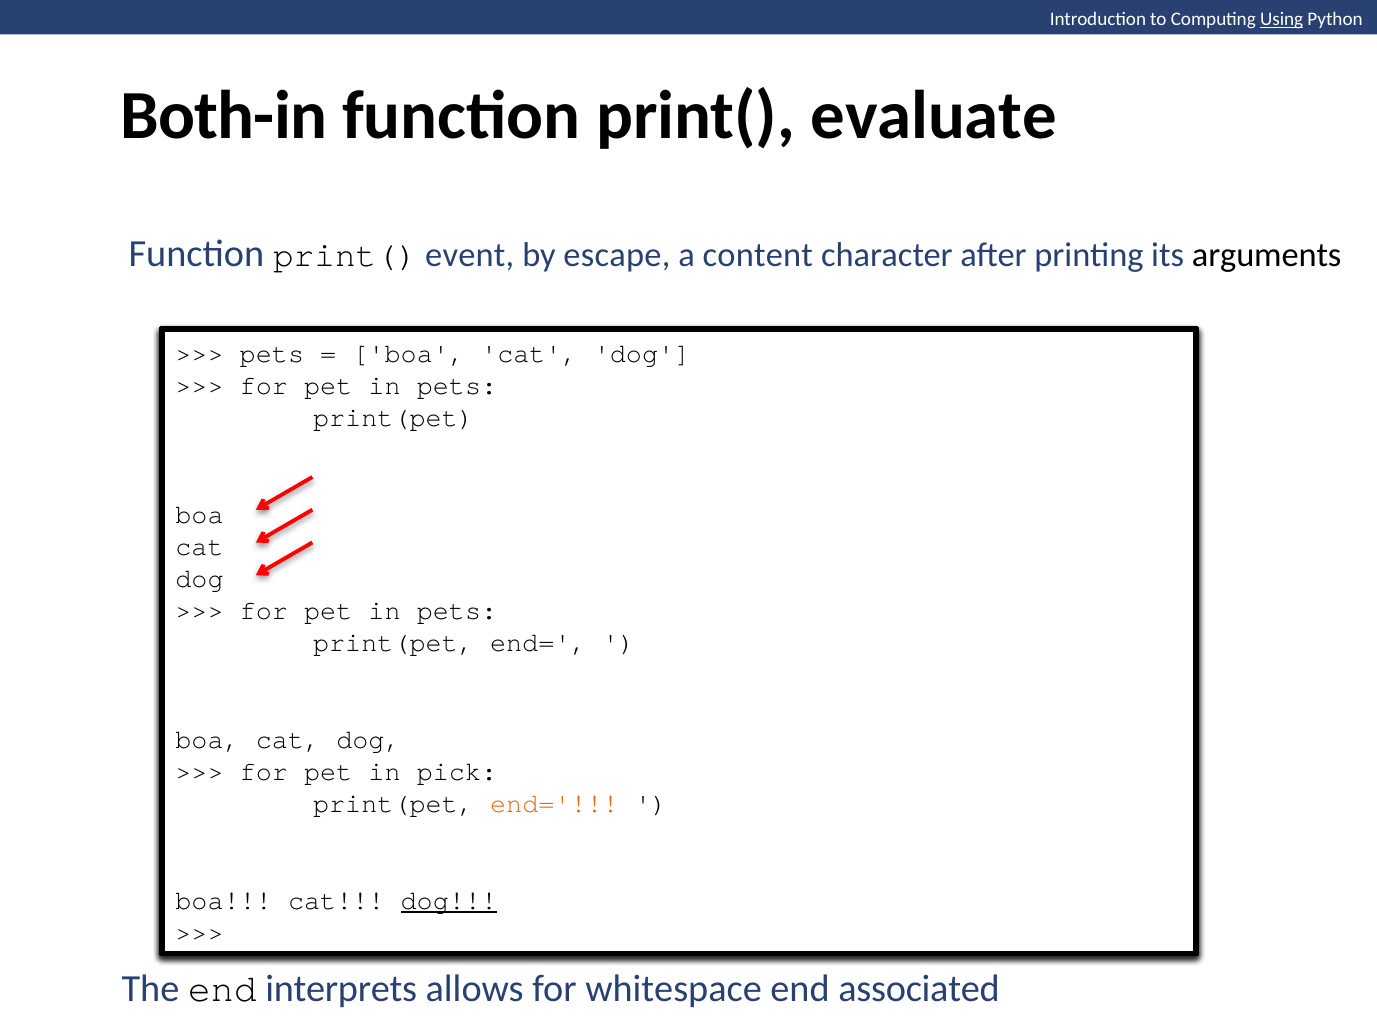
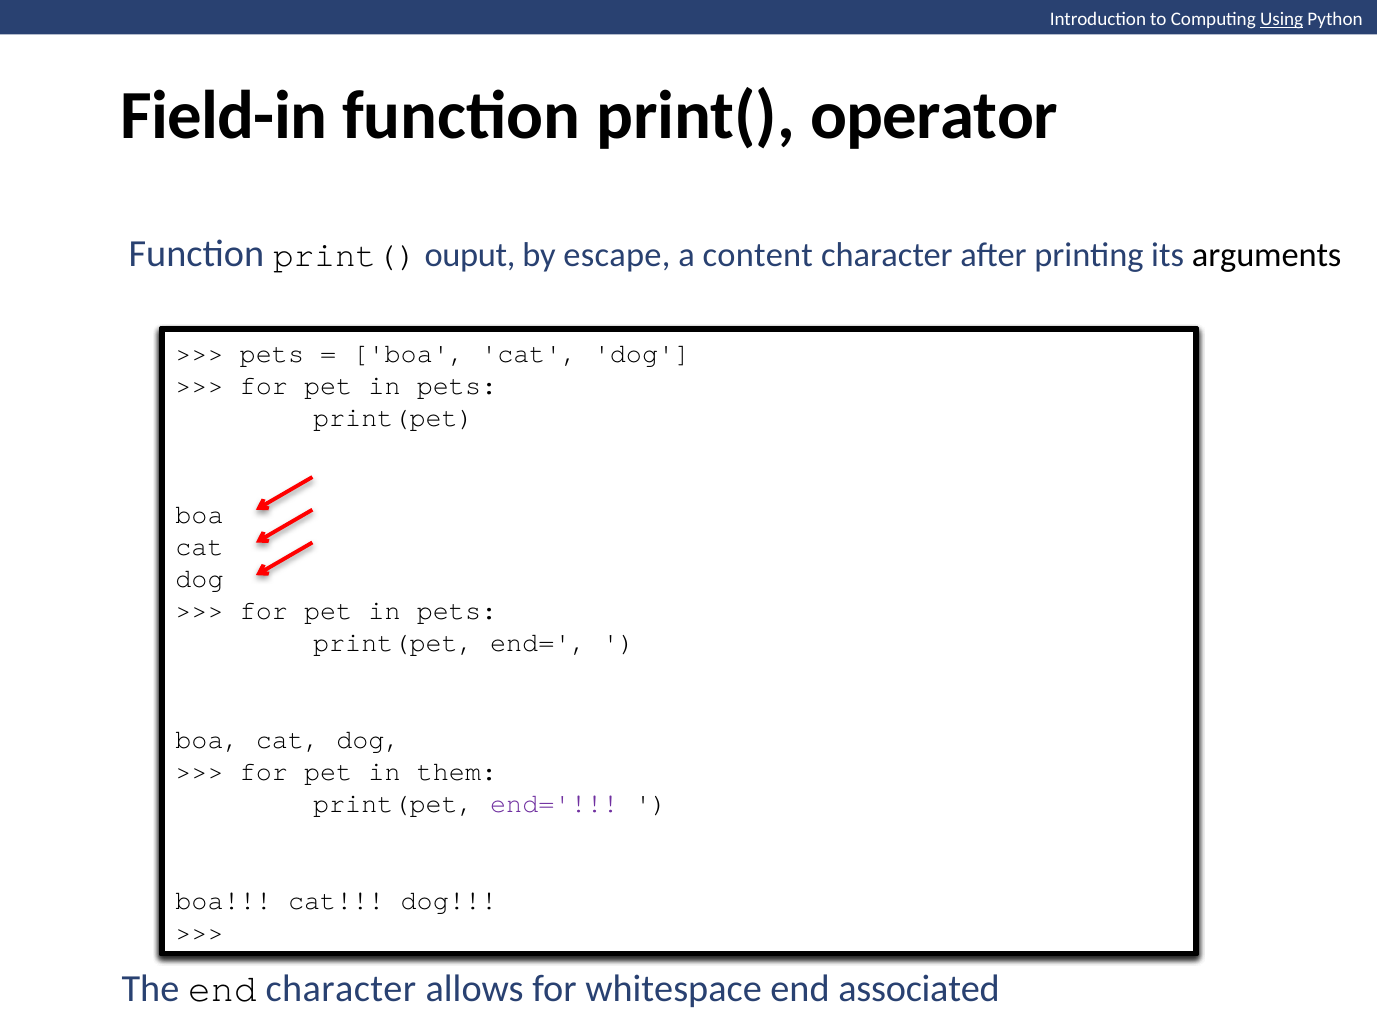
Both-in: Both-in -> Field-in (224, 115)
evaluate: evaluate -> operator (934, 115)
event: event -> ouput (470, 255)
pick: pick -> them (457, 772)
end= colour: orange -> purple (554, 804)
dog underline: present -> none (449, 900)
end interprets: interprets -> character (341, 989)
